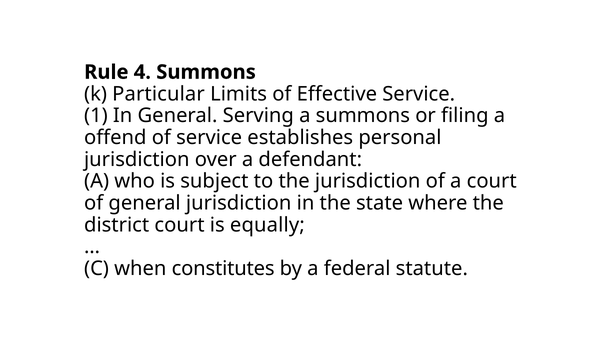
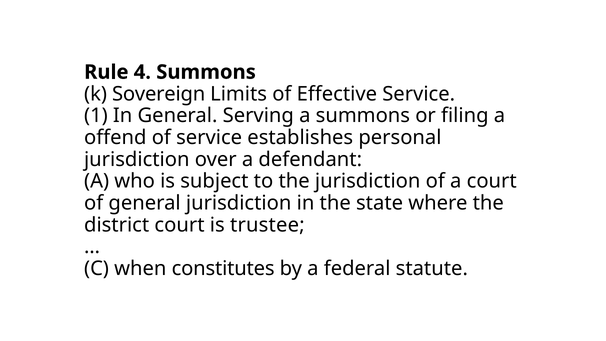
Particular: Particular -> Sovereign (159, 94)
equally: equally -> trustee (267, 225)
